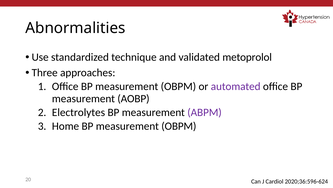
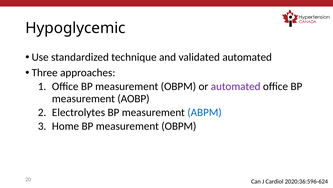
Abnormalities: Abnormalities -> Hypoglycemic (75, 28)
validated metoprolol: metoprolol -> automated (247, 57)
ABPM colour: purple -> blue (205, 112)
